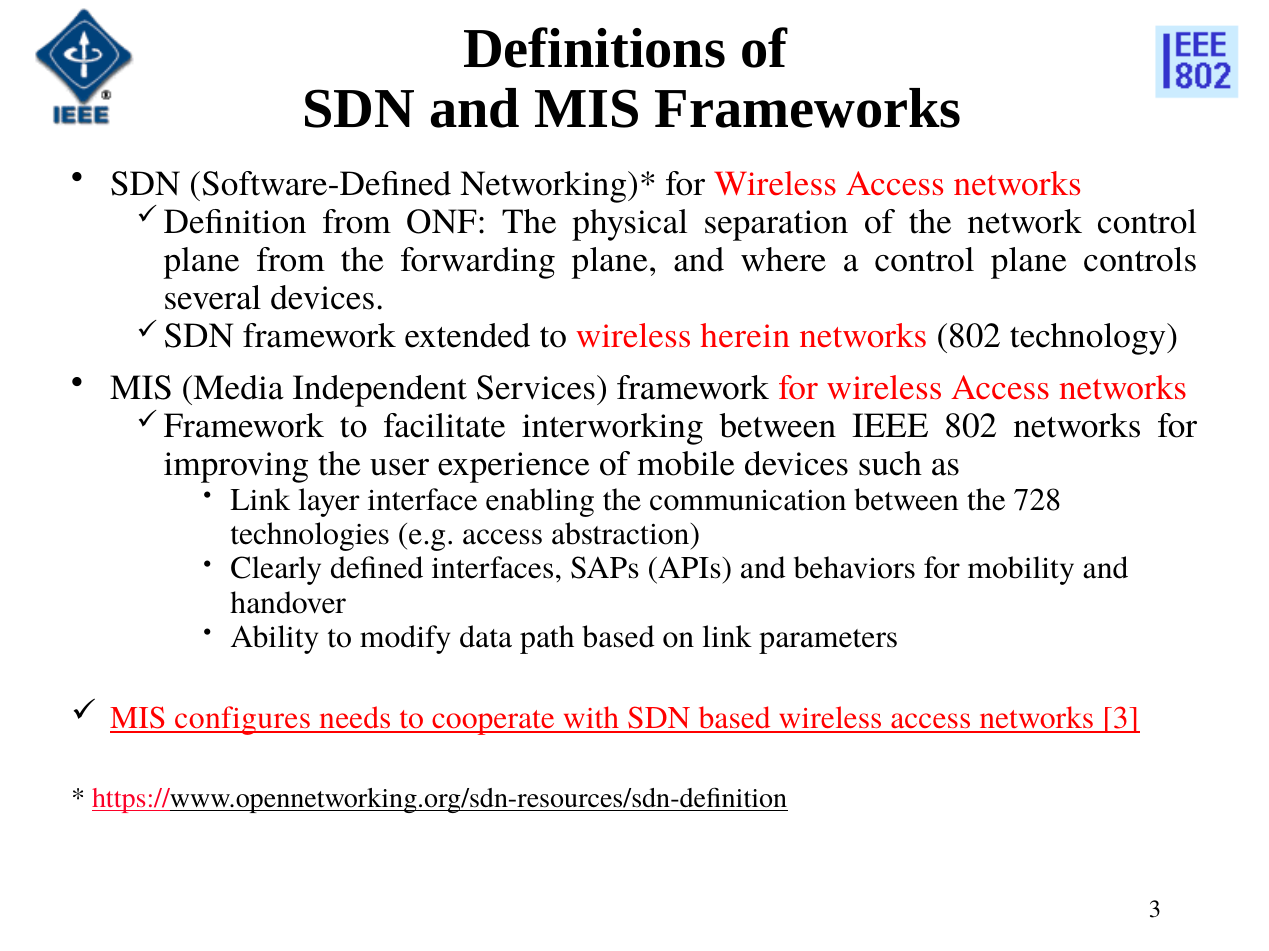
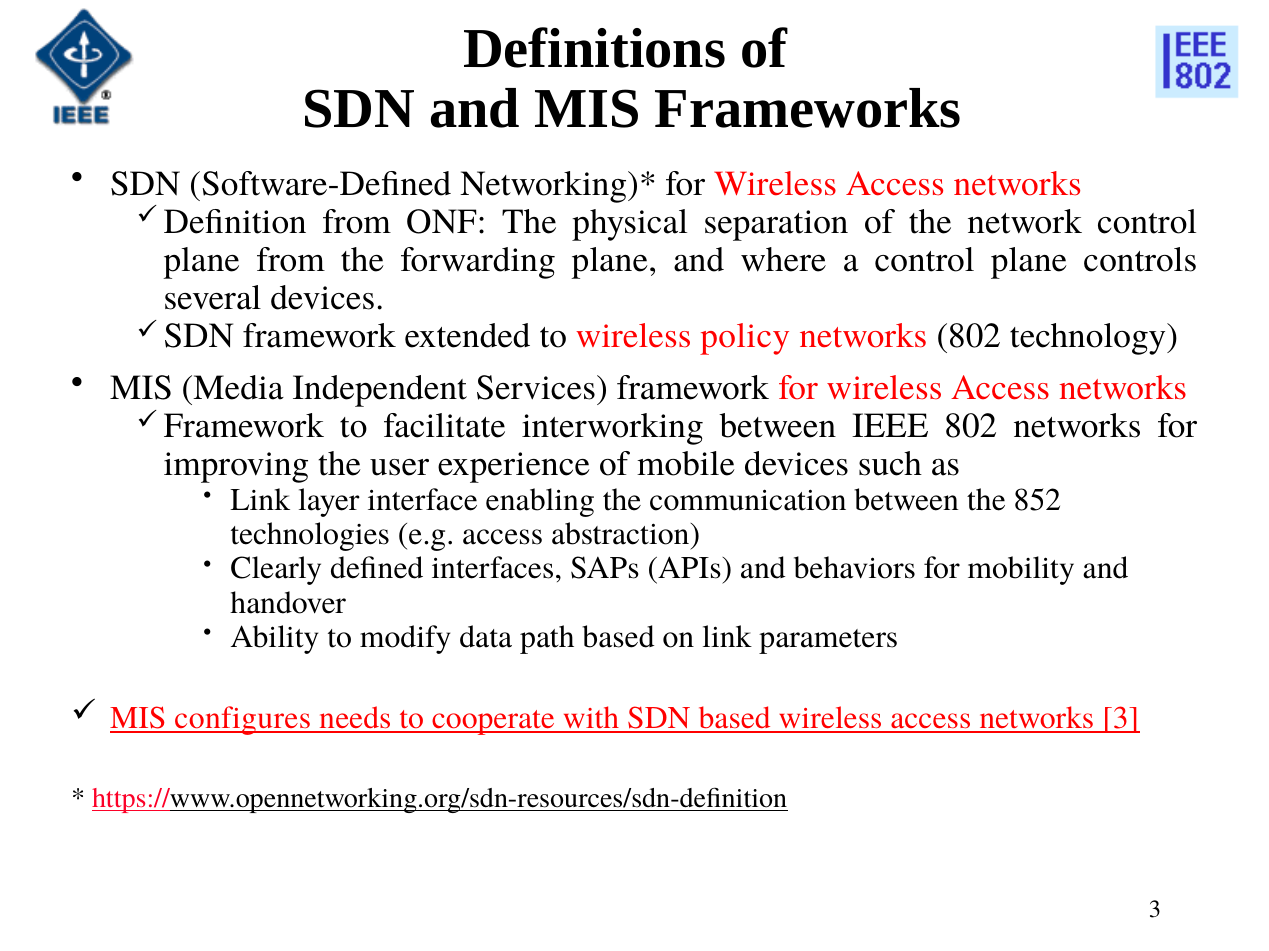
herein: herein -> policy (745, 336)
728: 728 -> 852 (1037, 500)
